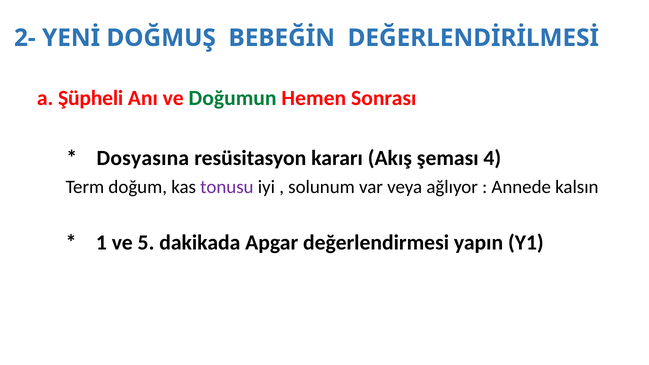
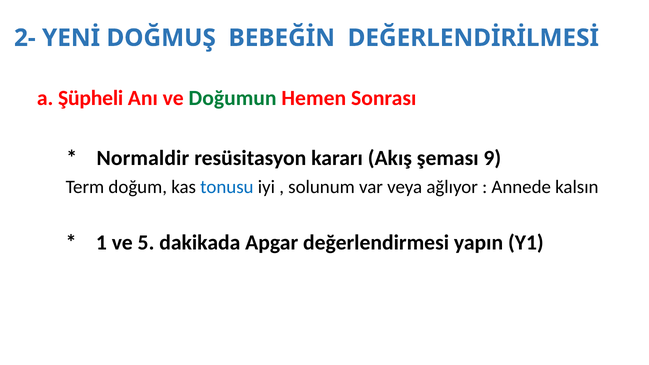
Dosyasına: Dosyasına -> Normaldir (143, 158)
4: 4 -> 9 (492, 158)
tonusu colour: purple -> blue (227, 187)
